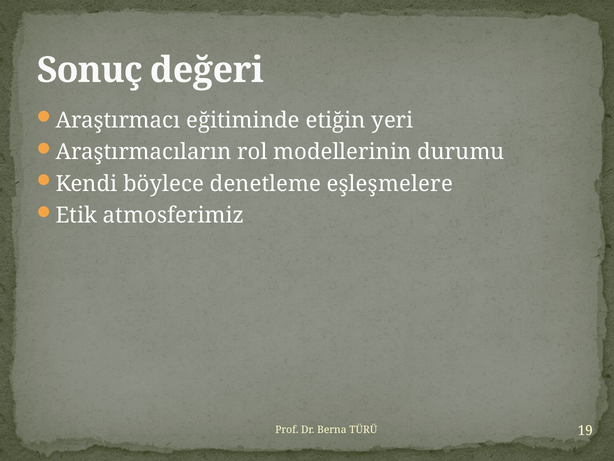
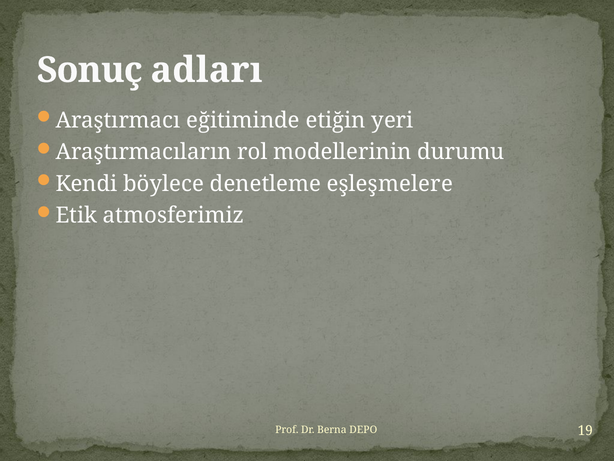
değeri: değeri -> adları (206, 70)
TÜRÜ: TÜRÜ -> DEPO (363, 429)
